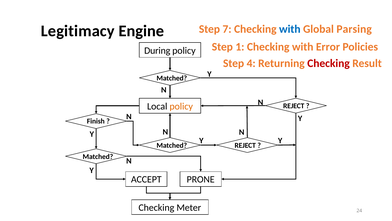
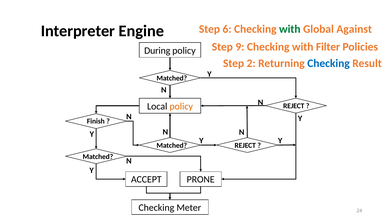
Legitimacy: Legitimacy -> Interpreter (78, 31)
7: 7 -> 6 (227, 29)
with colour: blue -> green (290, 29)
Parsing: Parsing -> Against (354, 29)
1: 1 -> 9 (240, 47)
Error: Error -> Filter (328, 47)
4: 4 -> 2 (251, 63)
Checking colour: red -> blue (329, 63)
